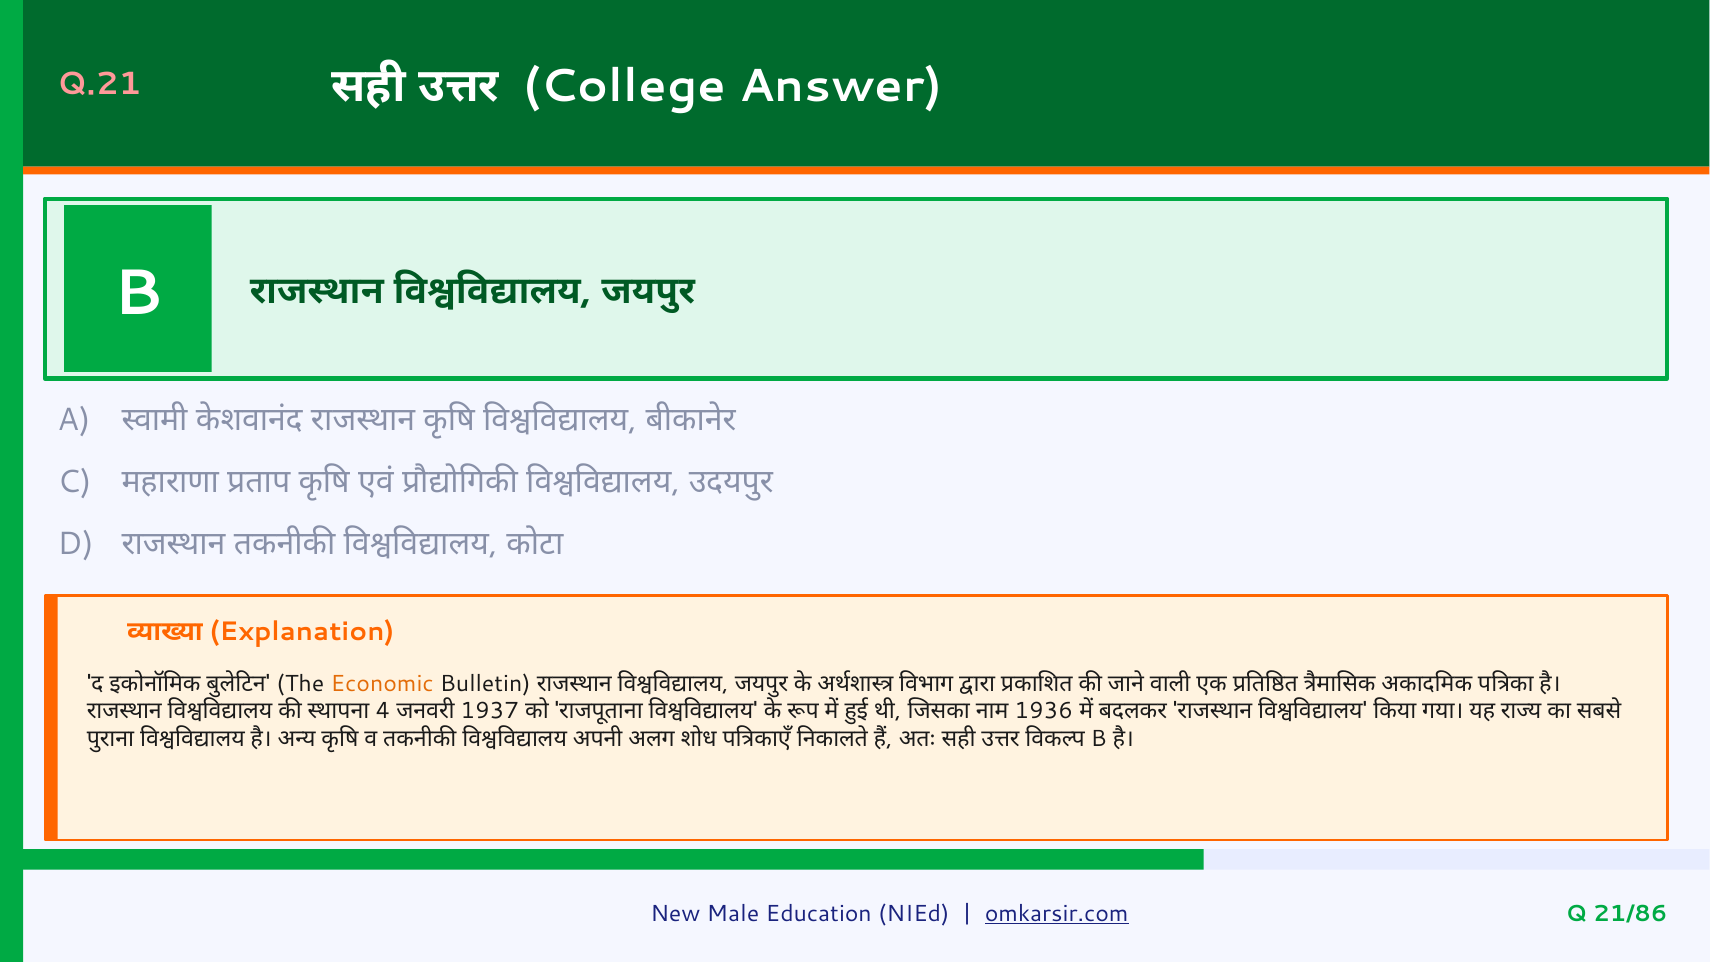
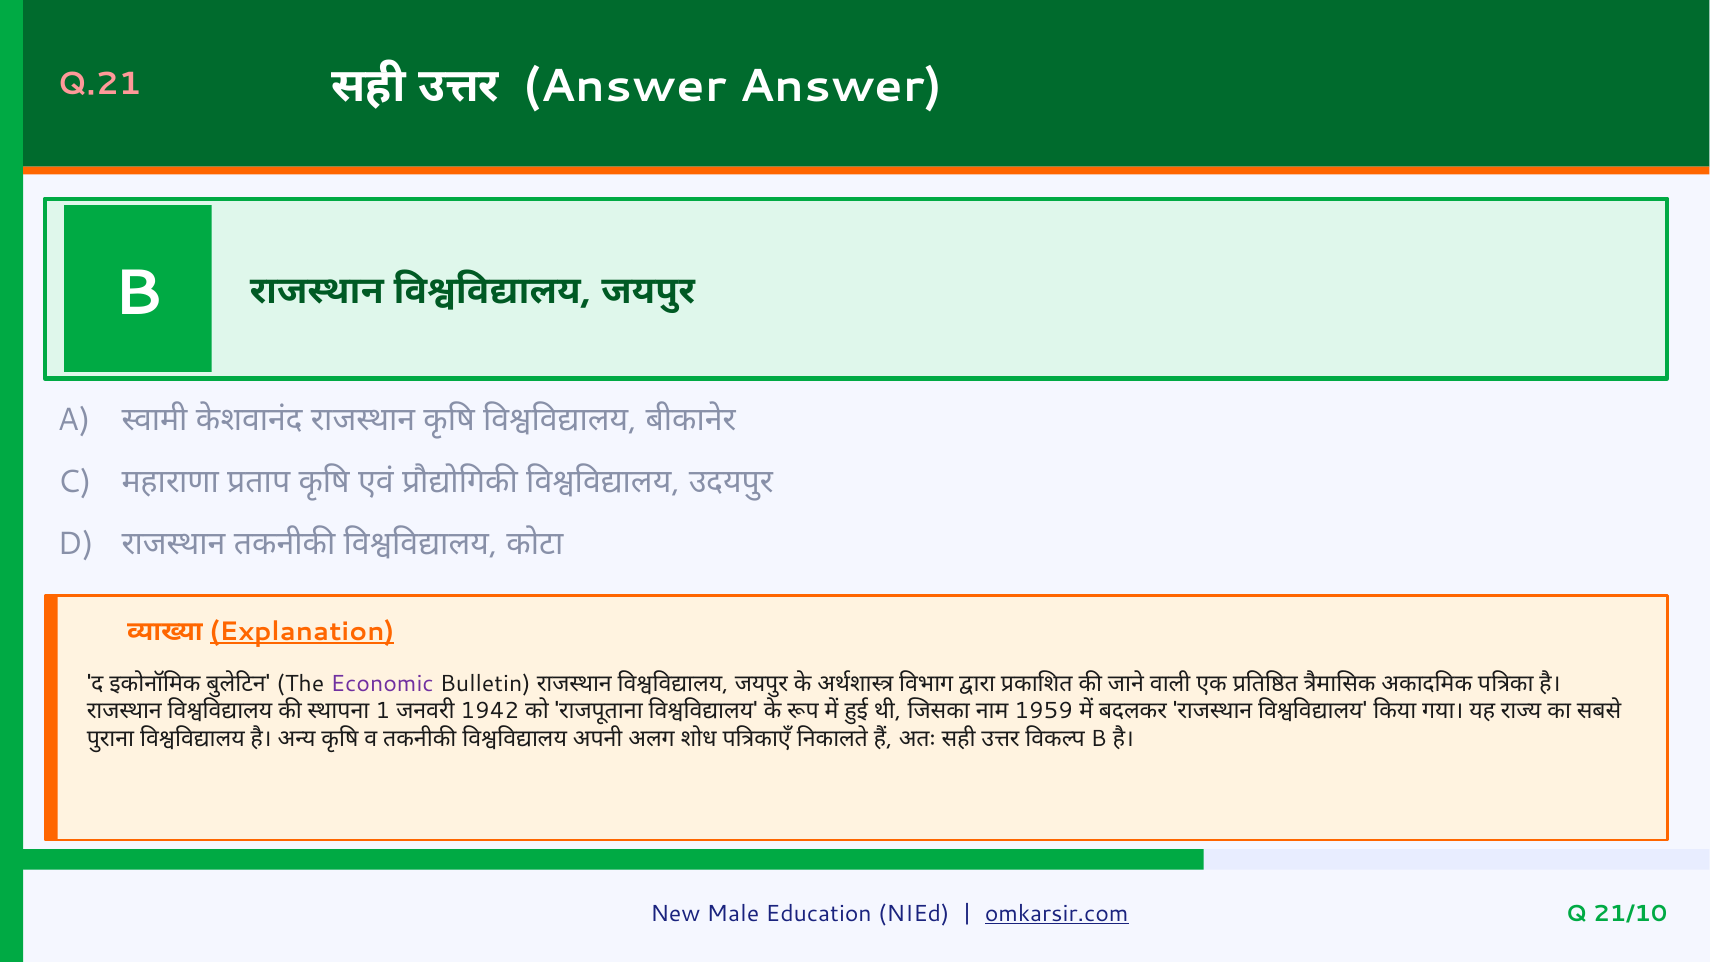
College: College -> Answer (625, 87)
Explanation underline: none -> present (302, 632)
Economic colour: orange -> purple (382, 683)
4: 4 -> 1 (383, 711)
1937: 1937 -> 1942 (490, 711)
1936: 1936 -> 1959 (1044, 711)
21/86: 21/86 -> 21/10 (1630, 913)
